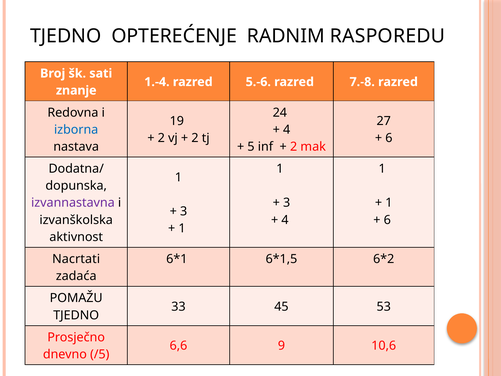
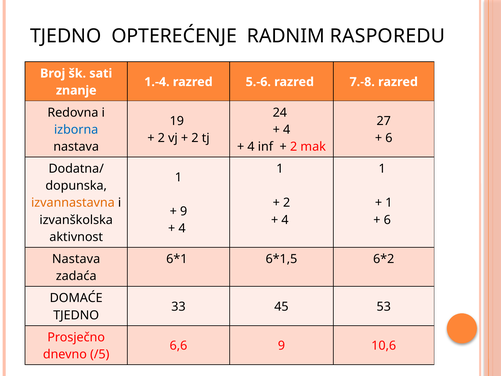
5: 5 -> 4 (251, 147)
izvannastavna colour: purple -> orange (73, 203)
3: 3 -> 2 (287, 203)
3: 3 -> 9 (184, 211)
1: 1 -> 4 (182, 228)
Nacrtati: Nacrtati -> Nastava (76, 259)
POMAŽU: POMAŽU -> DOMAĆE (76, 298)
